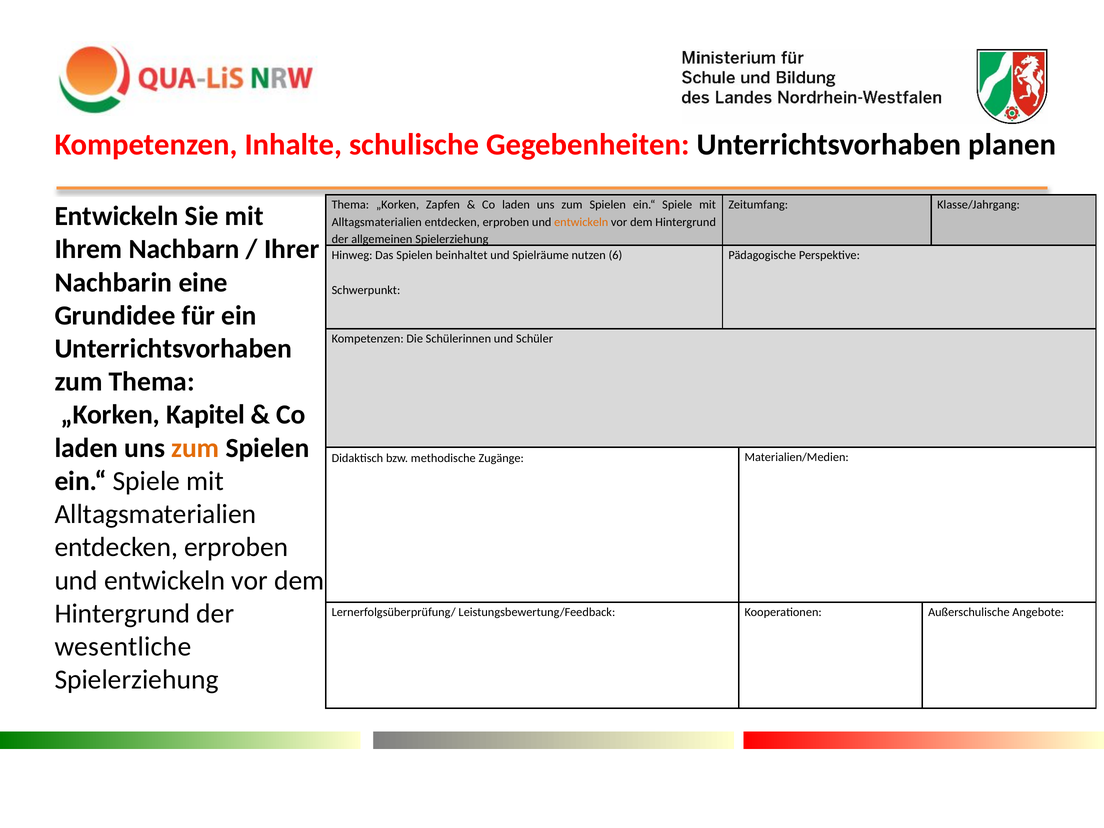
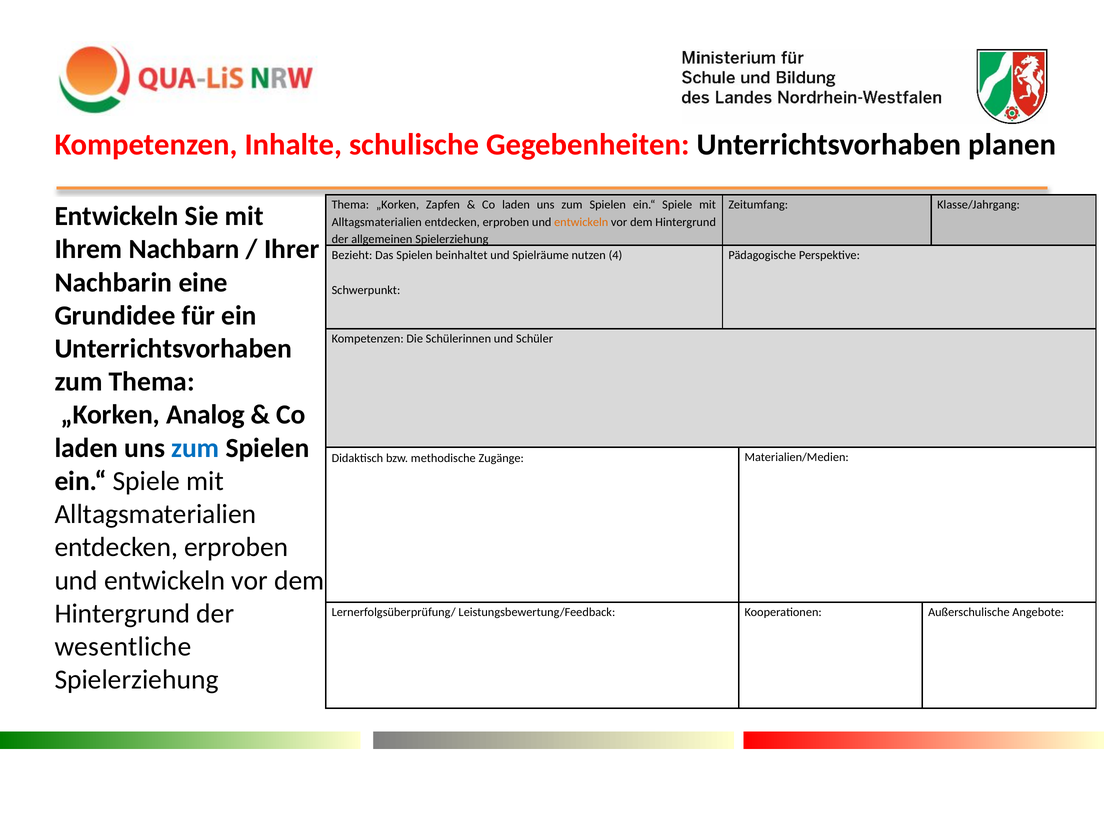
Hinweg: Hinweg -> Bezieht (352, 255)
6: 6 -> 4 (615, 255)
Kapitel: Kapitel -> Analog (206, 415)
zum colour: orange -> blue (195, 448)
